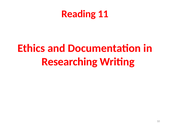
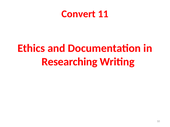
Reading: Reading -> Convert (79, 14)
